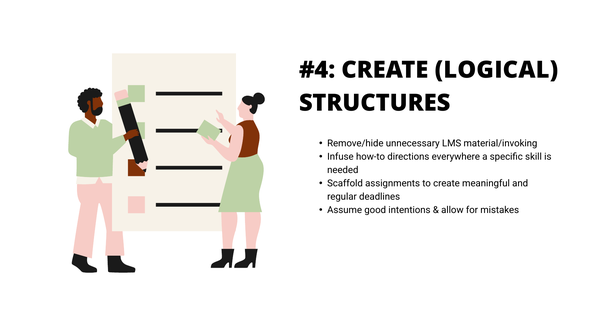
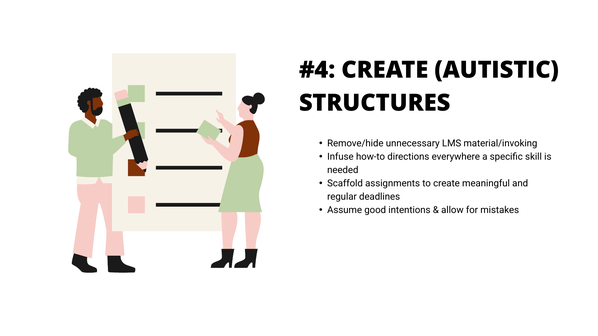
LOGICAL: LOGICAL -> AUTISTIC (497, 70)
